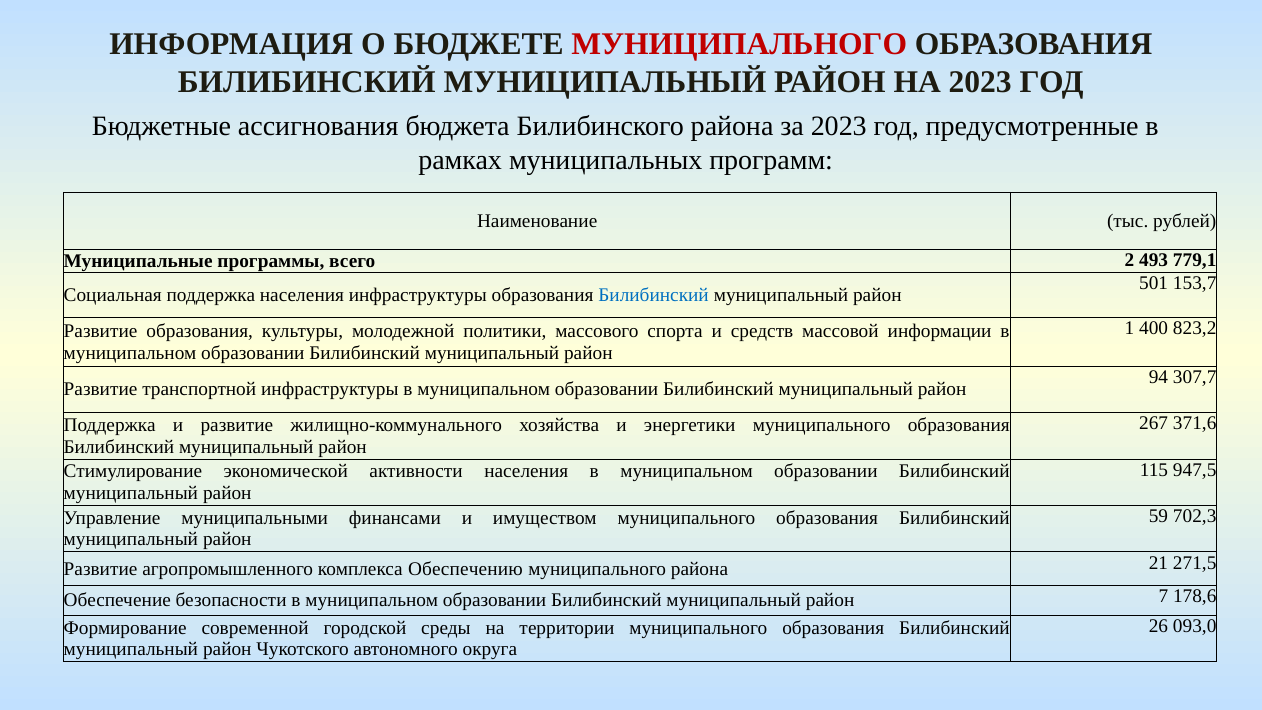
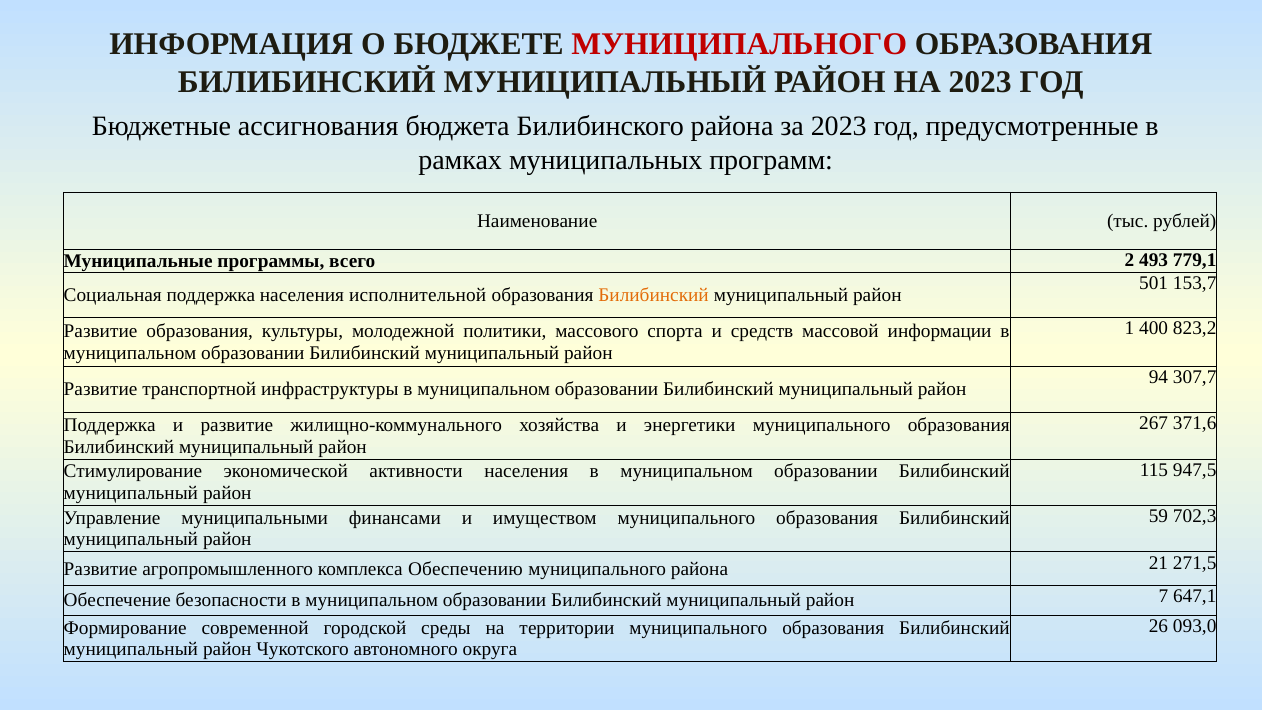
населения инфраструктуры: инфраструктуры -> исполнительной (418, 295)
Билибинский colour: blue -> orange (654, 295)
178,6: 178,6 -> 647,1 (1195, 596)
